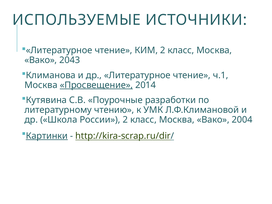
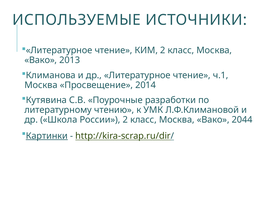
2043: 2043 -> 2013 (70, 60)
Просвещение underline: present -> none (96, 85)
2004: 2004 -> 2044 (242, 120)
